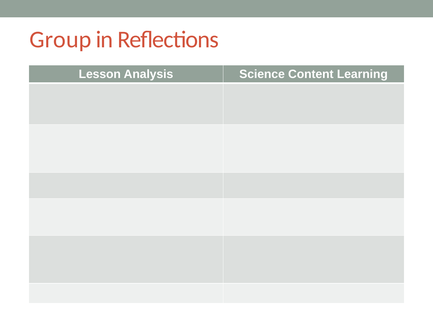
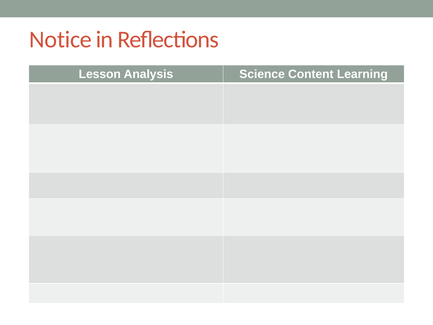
Group: Group -> Notice (61, 40)
